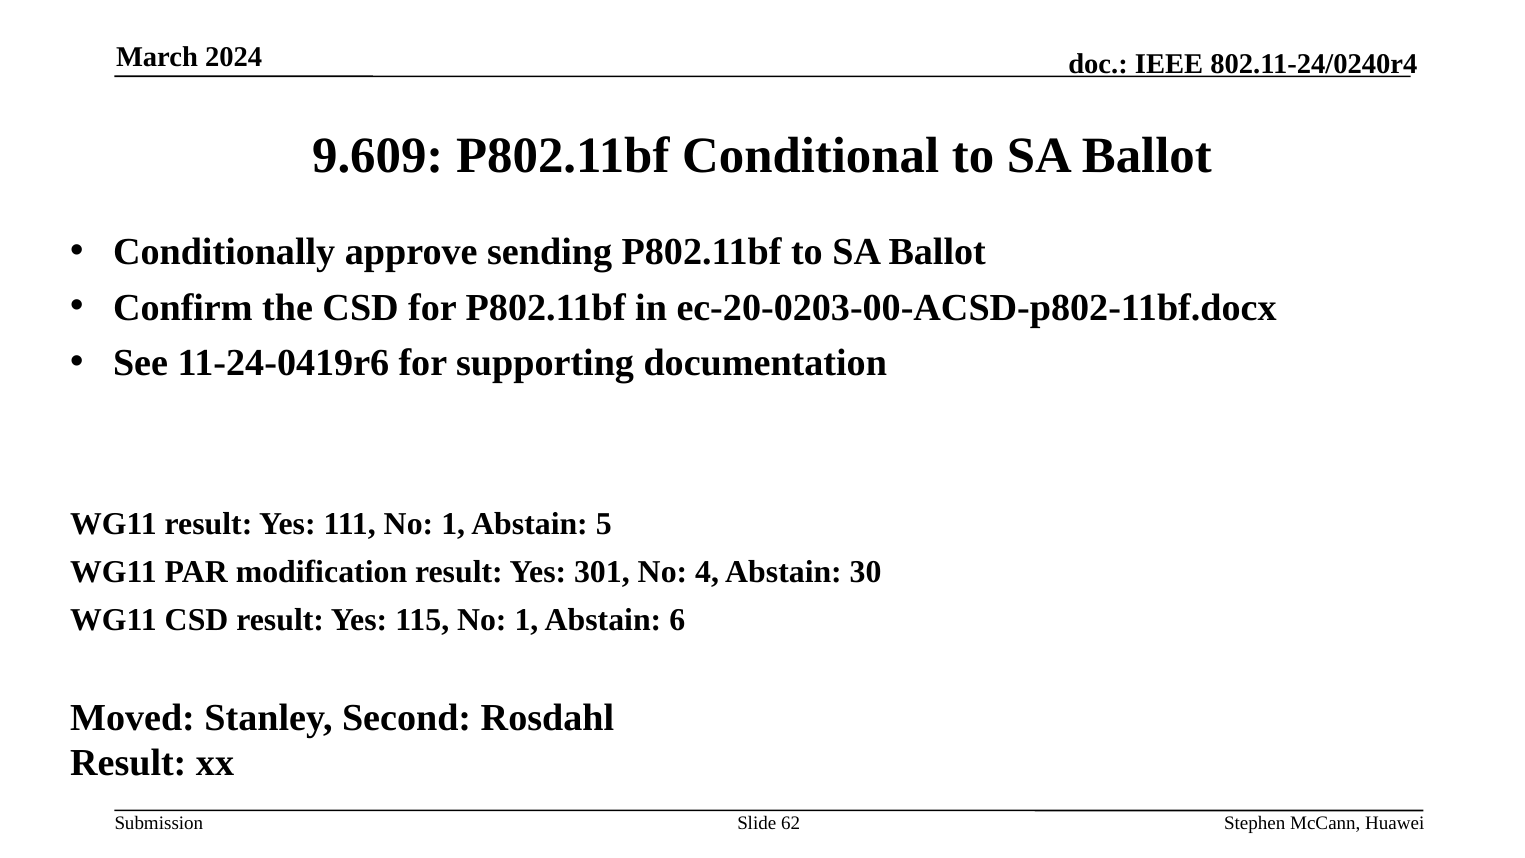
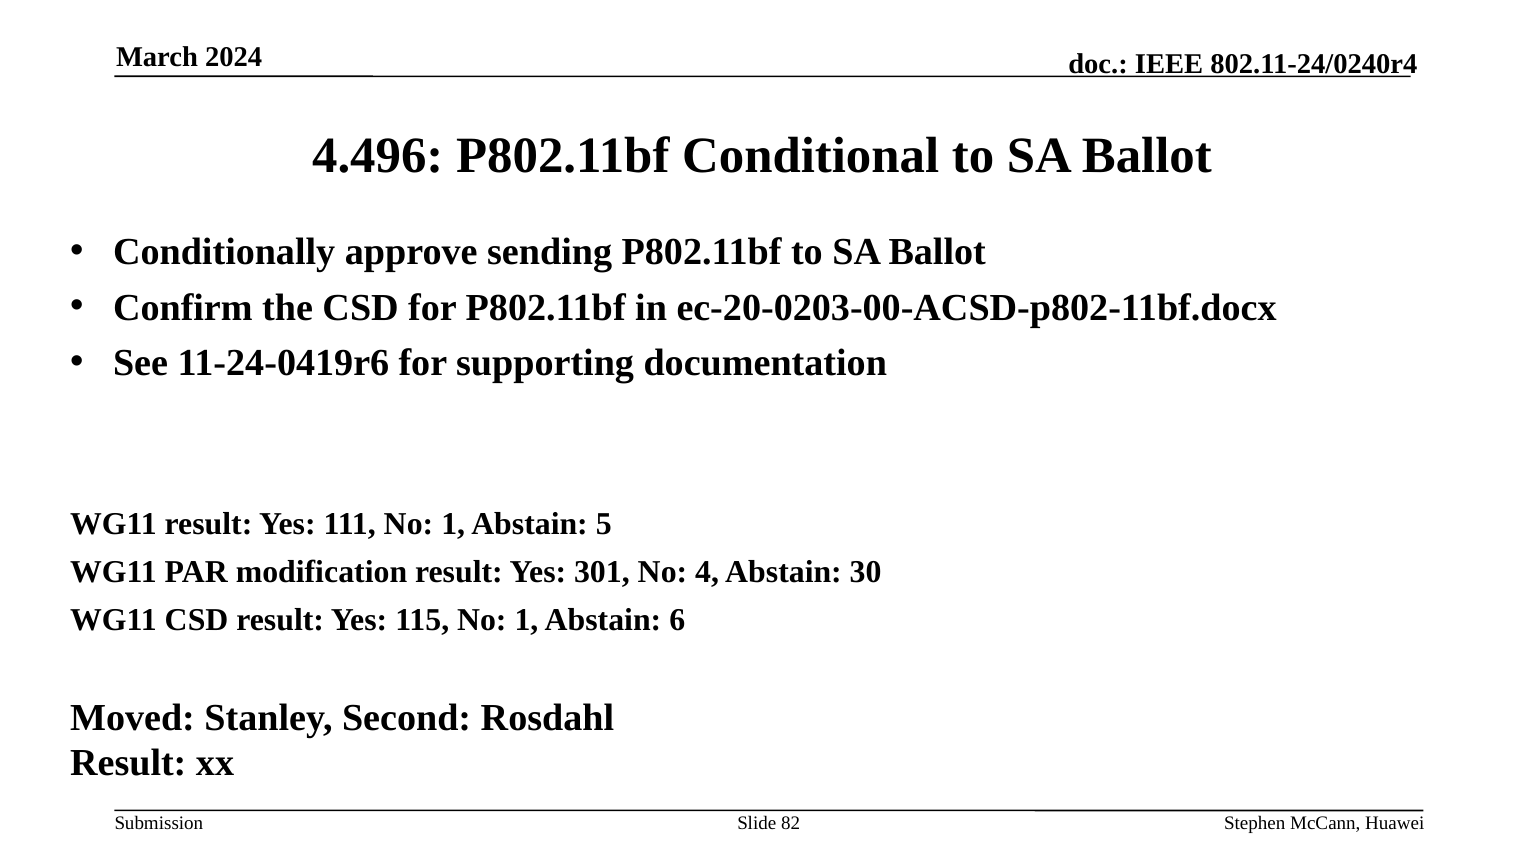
9.609: 9.609 -> 4.496 (378, 156)
62: 62 -> 82 (791, 823)
